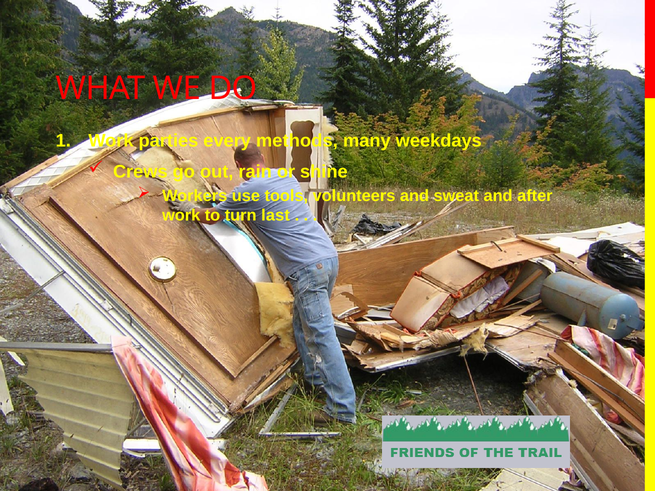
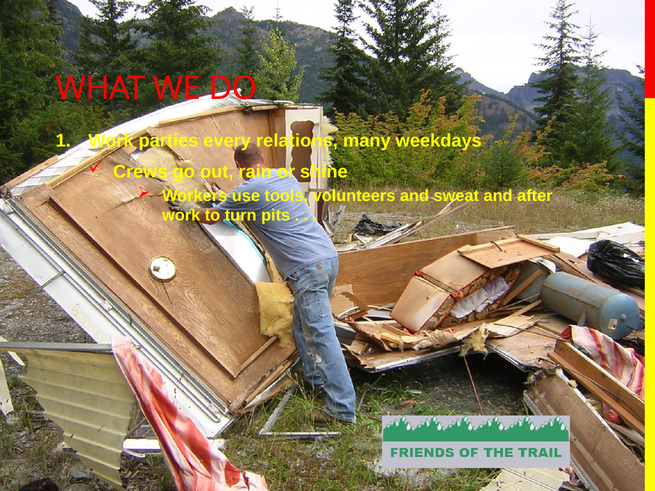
methods: methods -> relations (297, 141)
last: last -> pits (276, 215)
